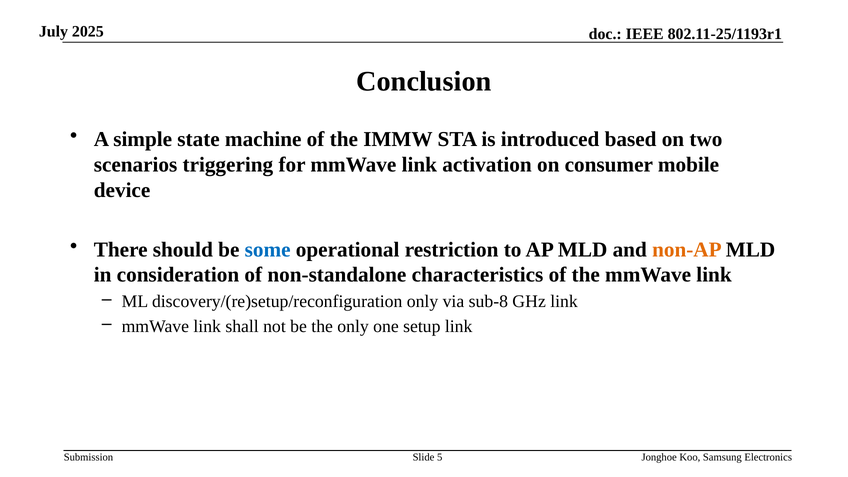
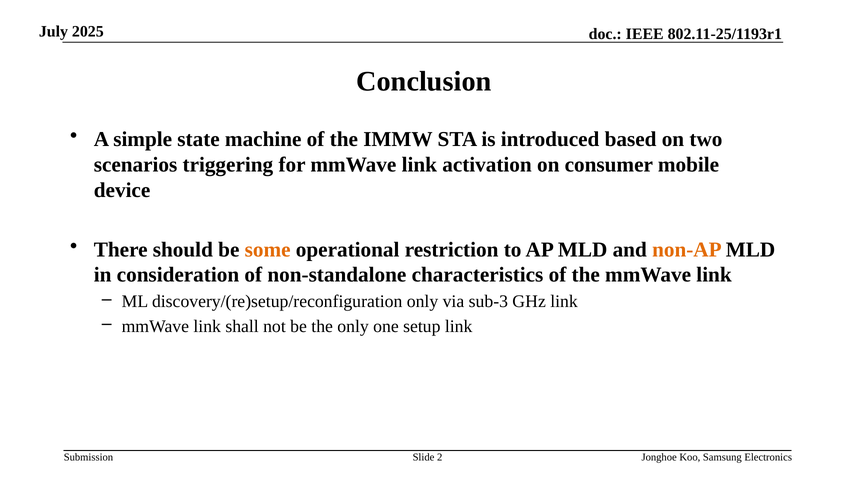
some colour: blue -> orange (268, 250)
sub-8: sub-8 -> sub-3 (488, 302)
5: 5 -> 2 (440, 457)
